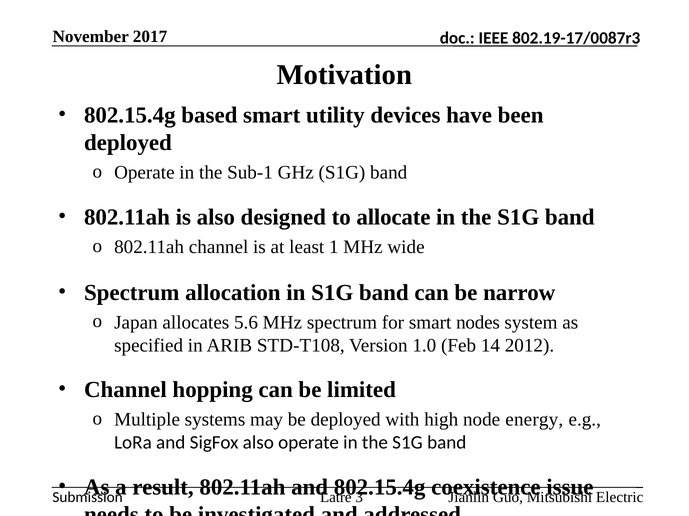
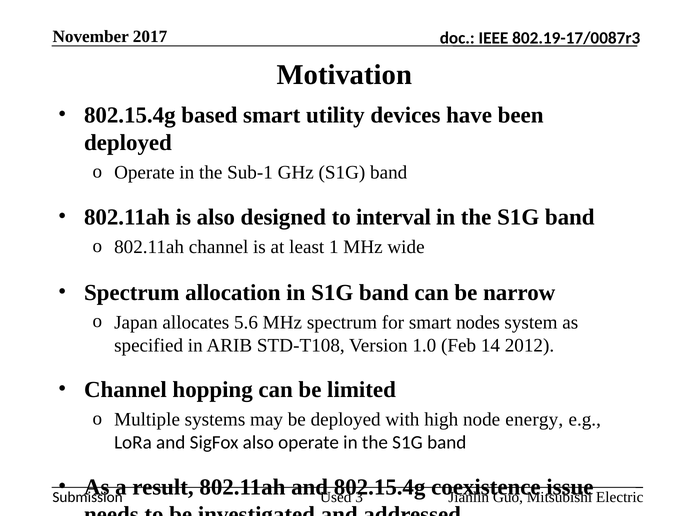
allocate: allocate -> interval (393, 218)
Latre: Latre -> Used (336, 498)
